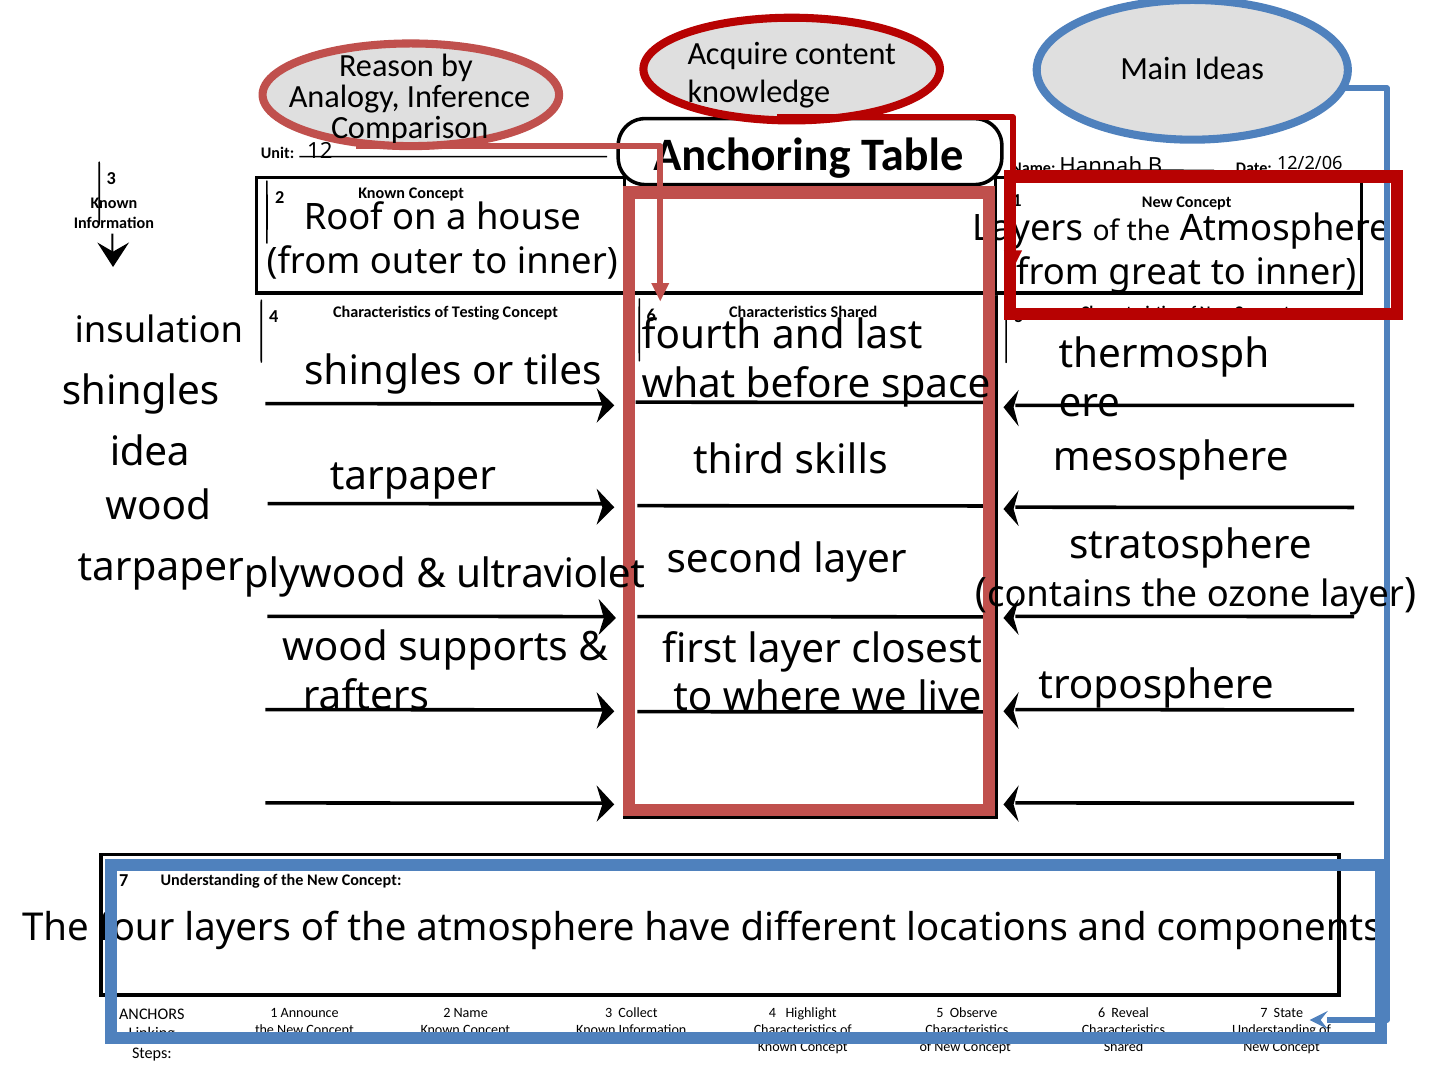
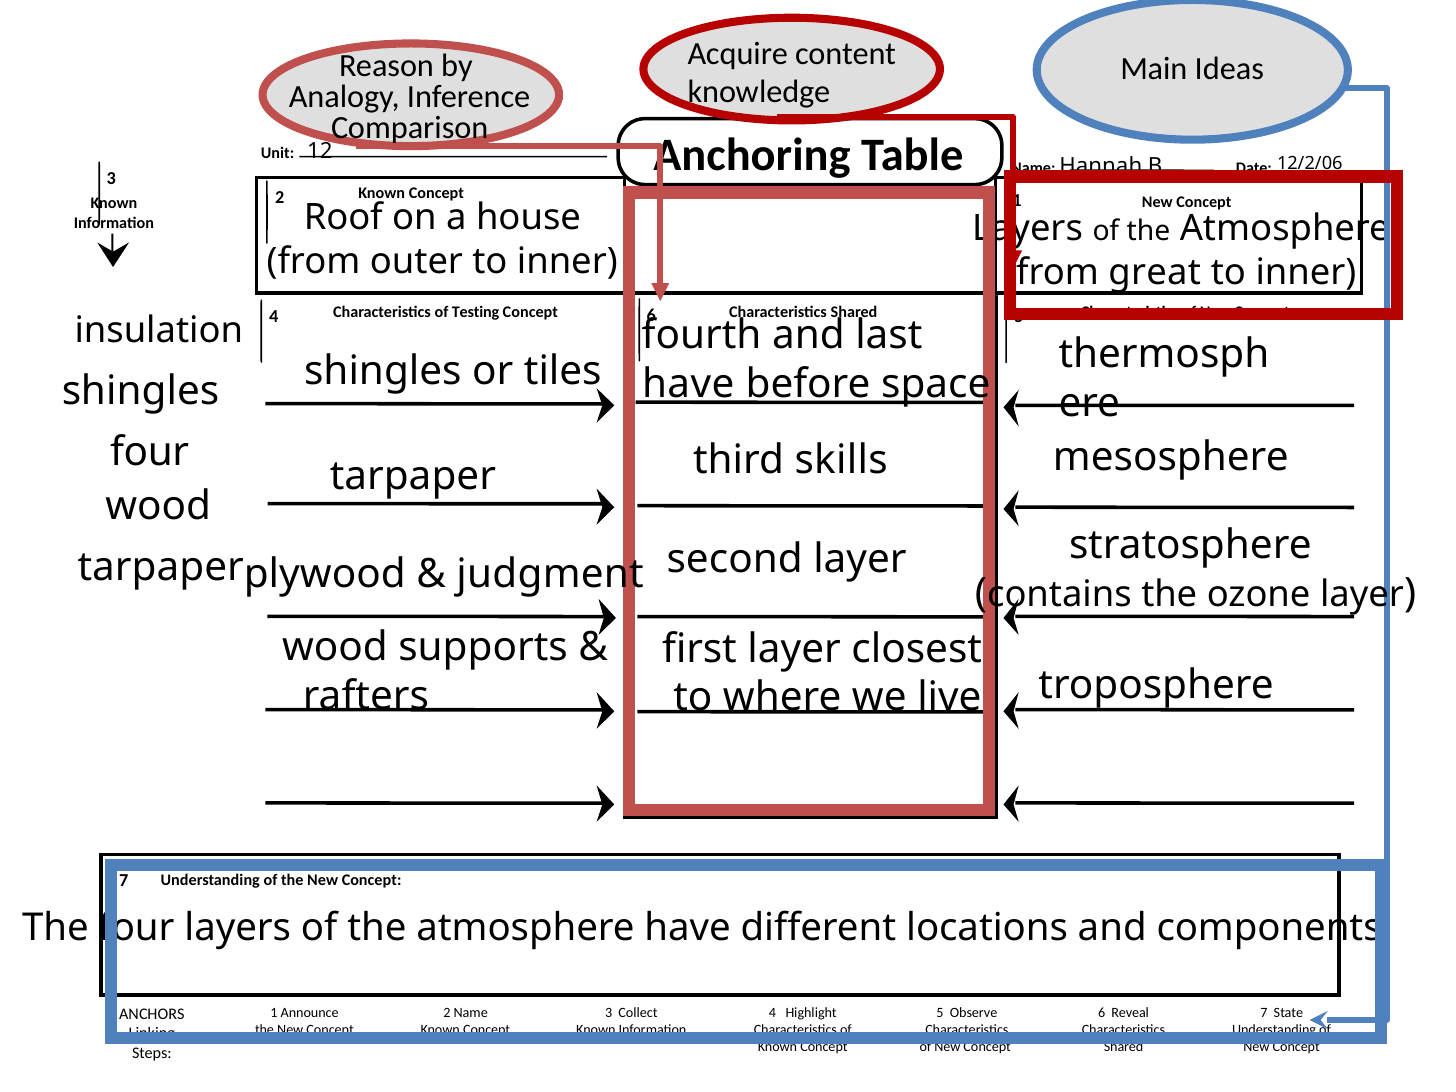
what: what -> have (688, 384)
idea: idea -> four (150, 453)
ultraviolet: ultraviolet -> judgment (550, 574)
